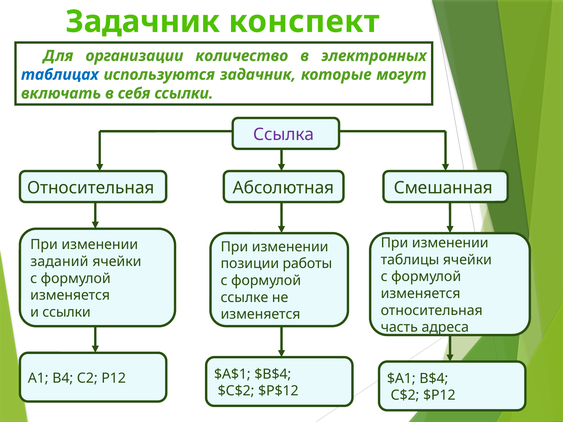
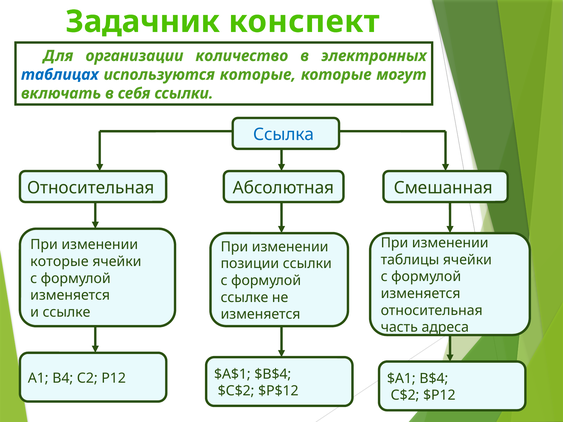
используются задачник: задачник -> которые (258, 75)
Ссылка colour: purple -> blue (284, 135)
заданий: заданий -> которые (59, 262)
позиции работы: работы -> ссылки (307, 264)
и ссылки: ссылки -> ссылке (66, 312)
